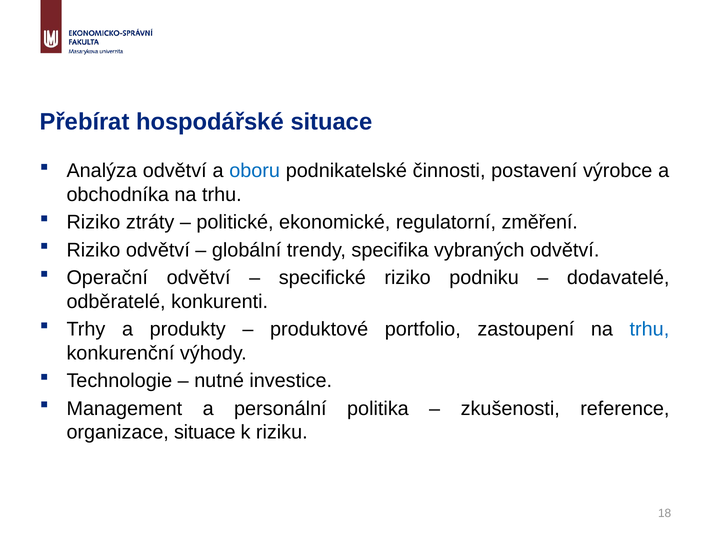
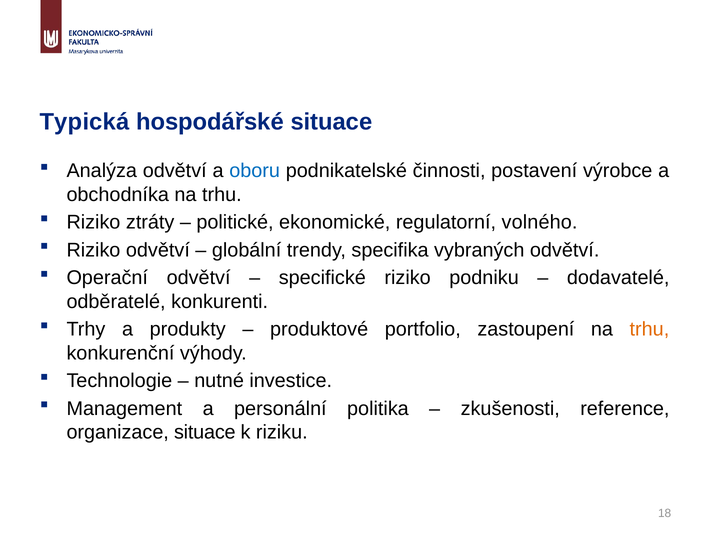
Přebírat: Přebírat -> Typická (85, 122)
změření: změření -> volného (540, 222)
trhu colour: blue -> orange (649, 329)
